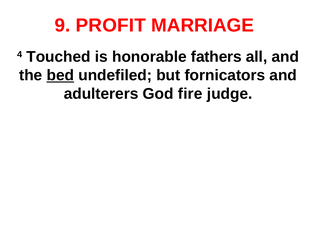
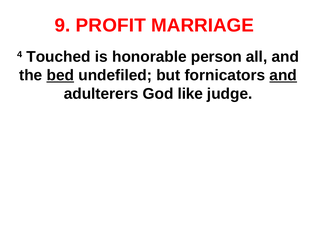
fathers: fathers -> person (216, 57)
and underline: none -> present (283, 75)
fire: fire -> like (190, 94)
